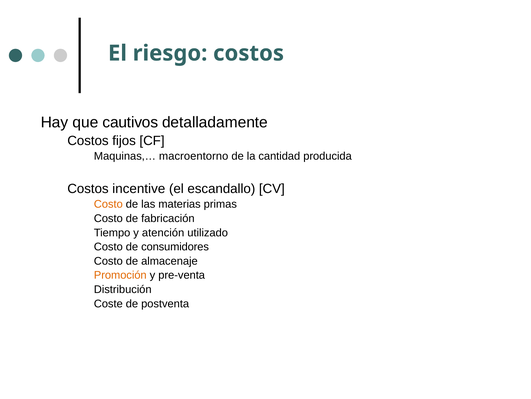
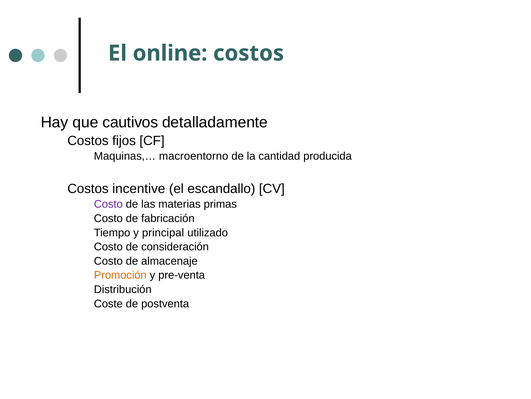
riesgo: riesgo -> online (170, 53)
Costo colour: orange -> purple (108, 204)
atención: atención -> principal (163, 232)
consumidores: consumidores -> consideración (175, 246)
